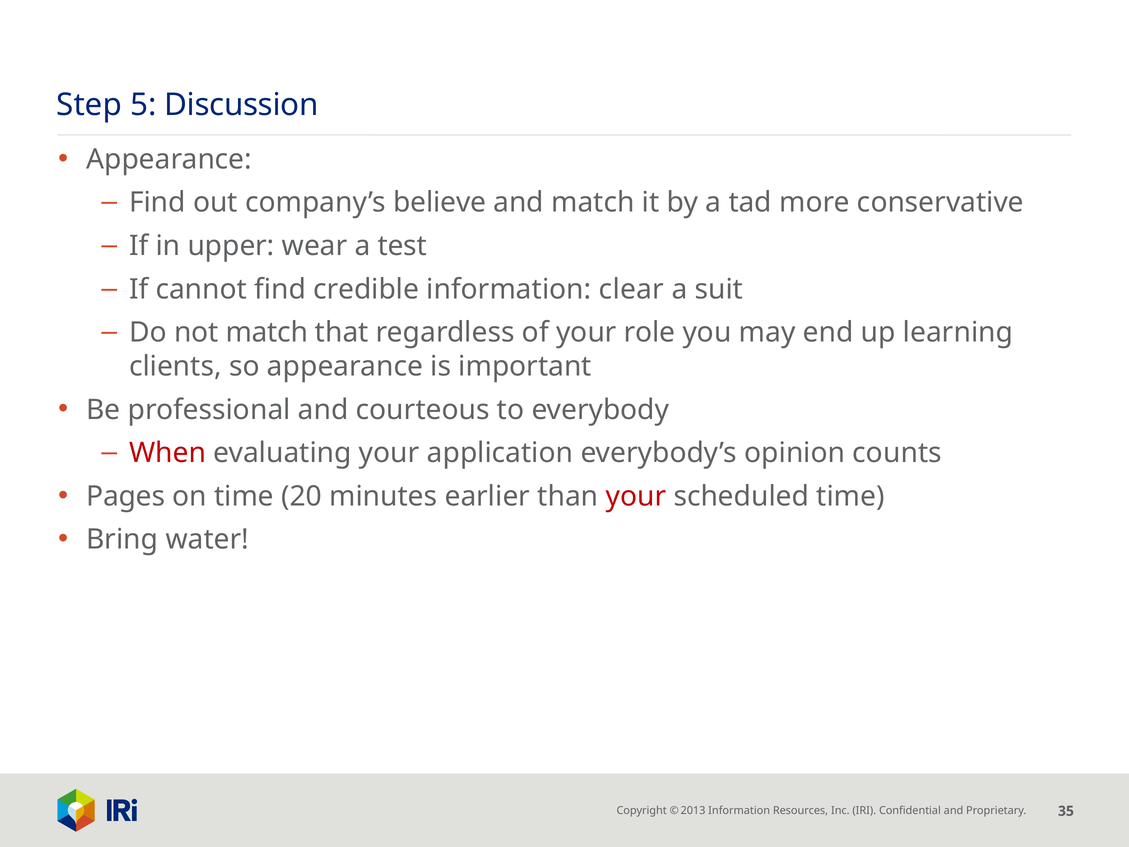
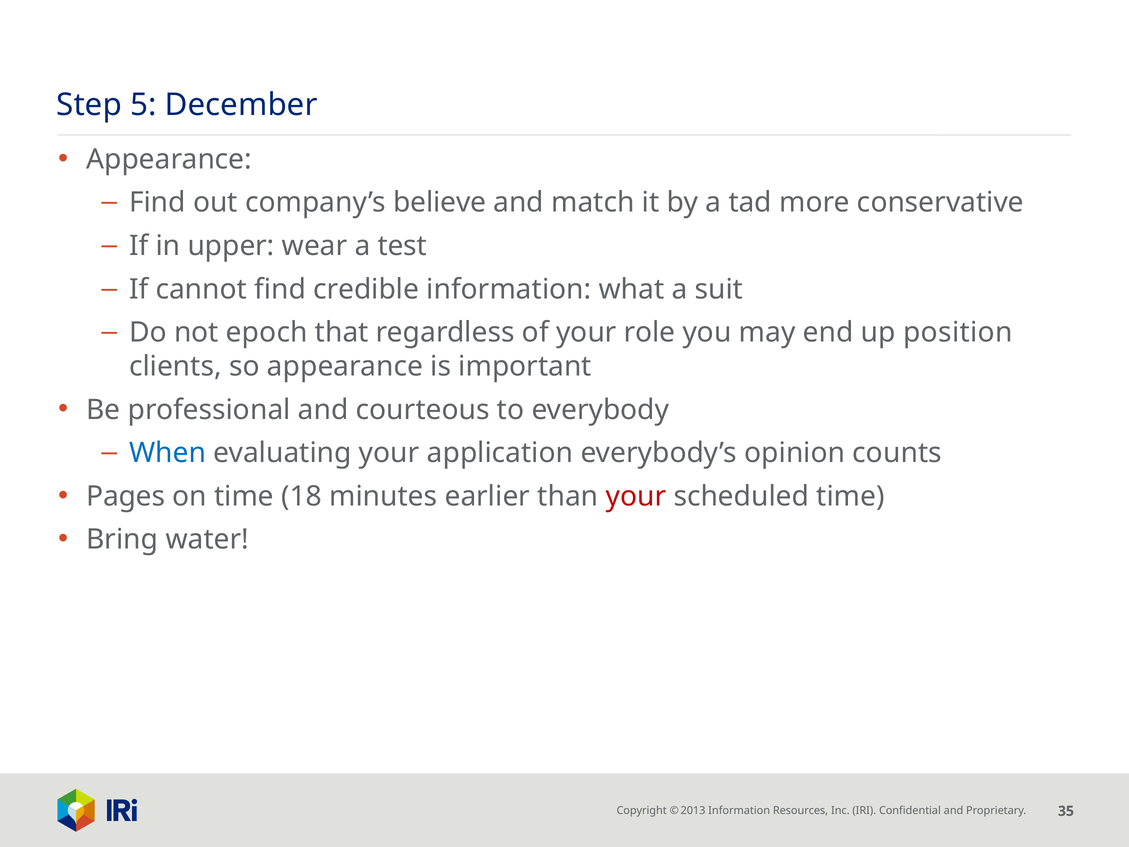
Discussion: Discussion -> December (241, 105)
clear: clear -> what (631, 289)
not match: match -> epoch (267, 332)
learning: learning -> position (958, 332)
When colour: red -> blue (168, 453)
20: 20 -> 18 (302, 496)
